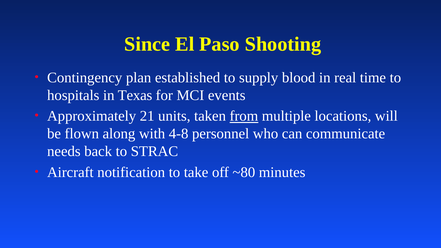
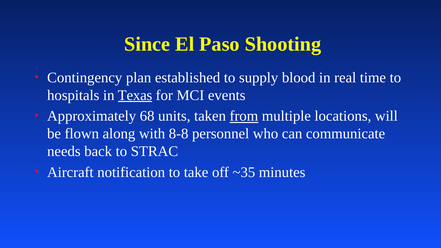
Texas underline: none -> present (135, 95)
21: 21 -> 68 (147, 116)
4-8: 4-8 -> 8-8 (179, 134)
~80: ~80 -> ~35 (244, 172)
